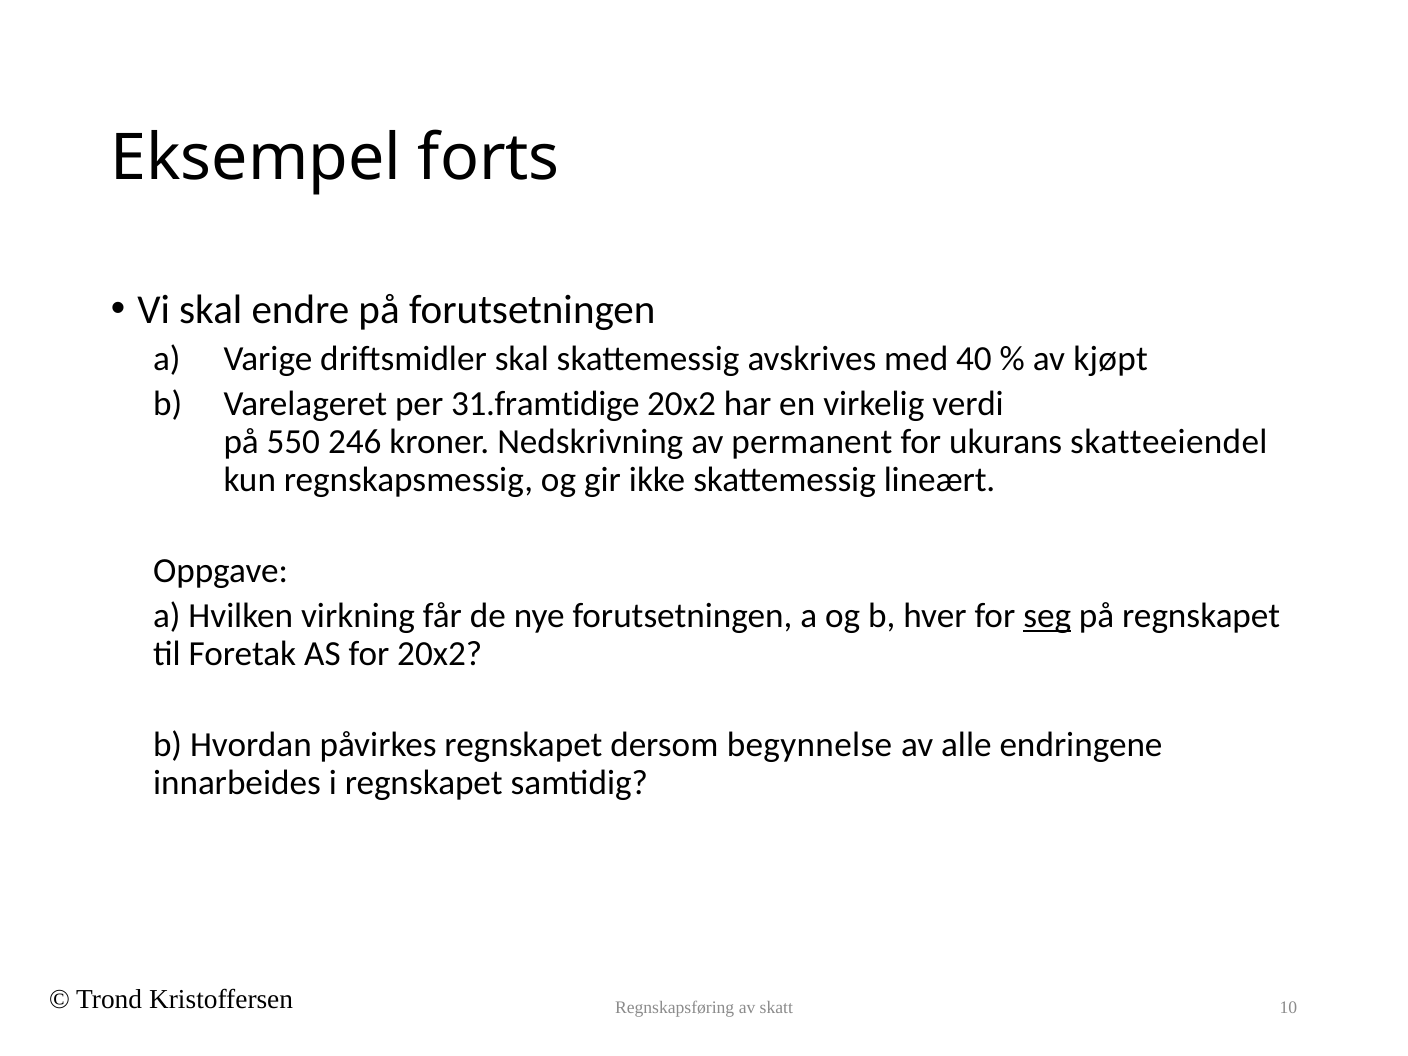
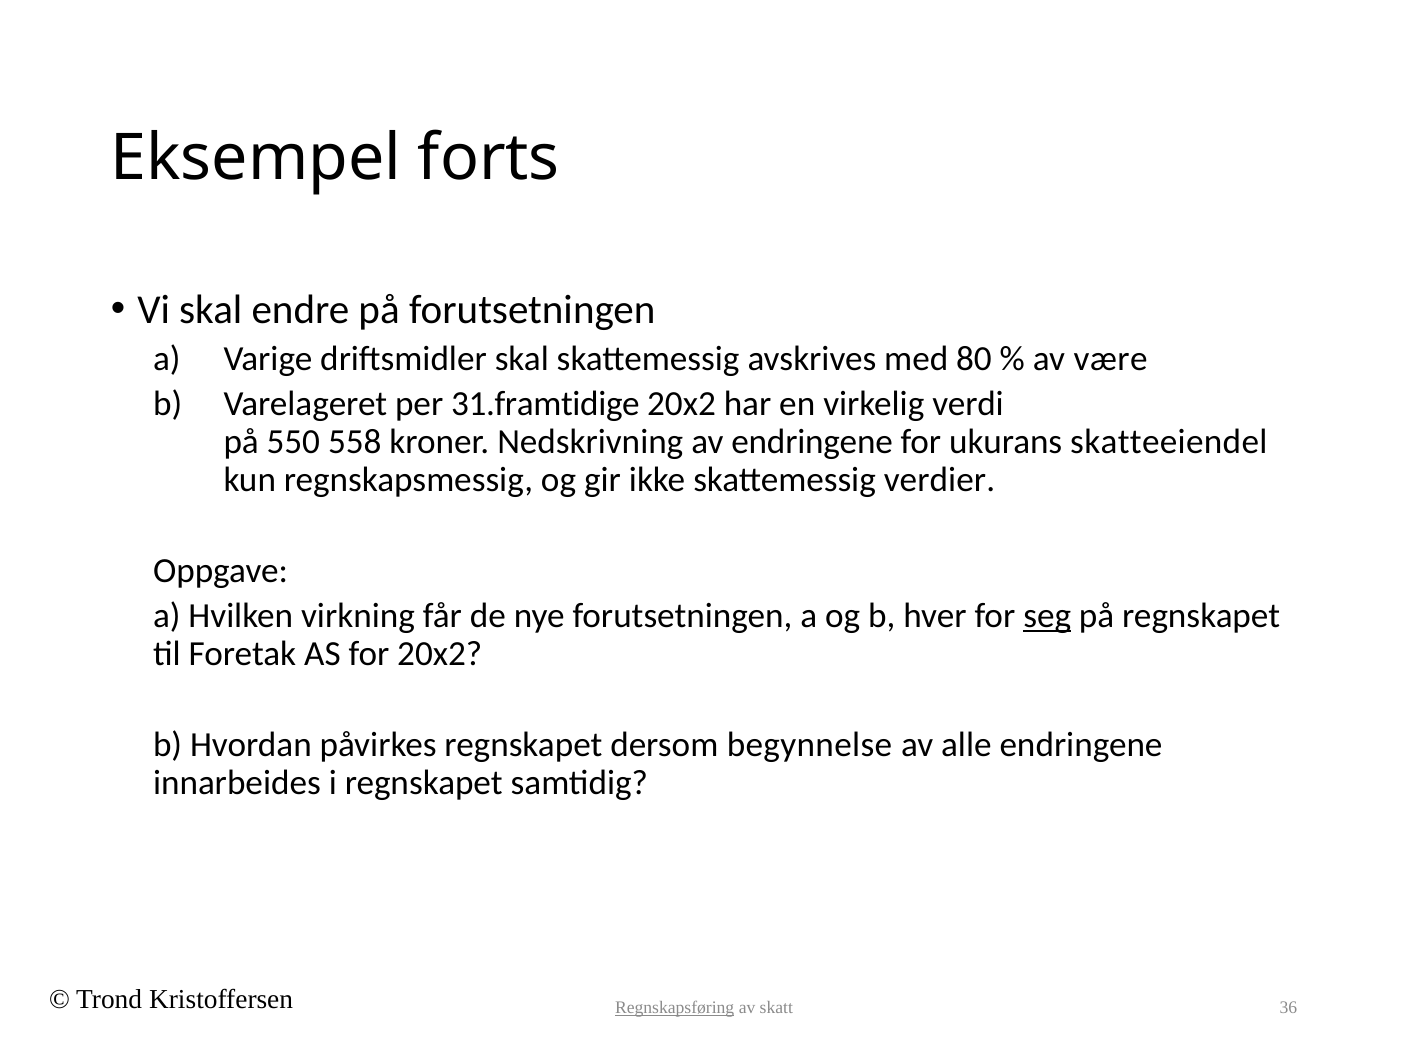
40: 40 -> 80 (974, 359)
kjøpt: kjøpt -> være (1111, 359)
246: 246 -> 558 (355, 442)
av permanent: permanent -> endringene (812, 442)
lineært: lineært -> verdier (939, 480)
Regnskapsføring underline: none -> present (675, 1008)
10: 10 -> 36 (1288, 1008)
